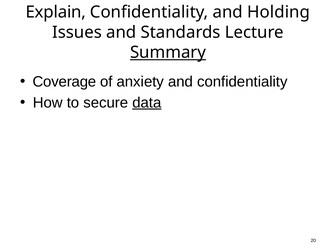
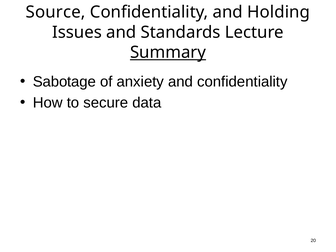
Explain: Explain -> Source (56, 12)
Coverage: Coverage -> Sabotage (64, 82)
data underline: present -> none (147, 103)
